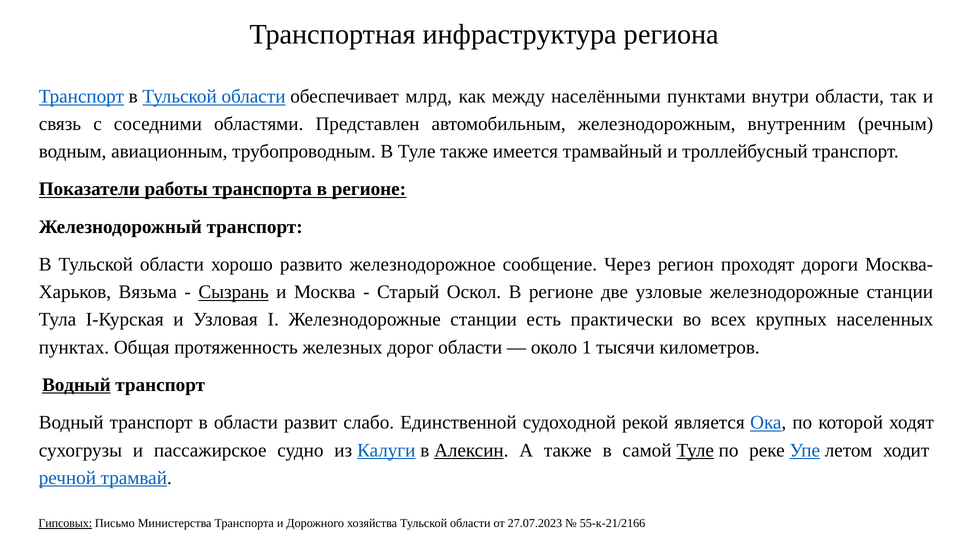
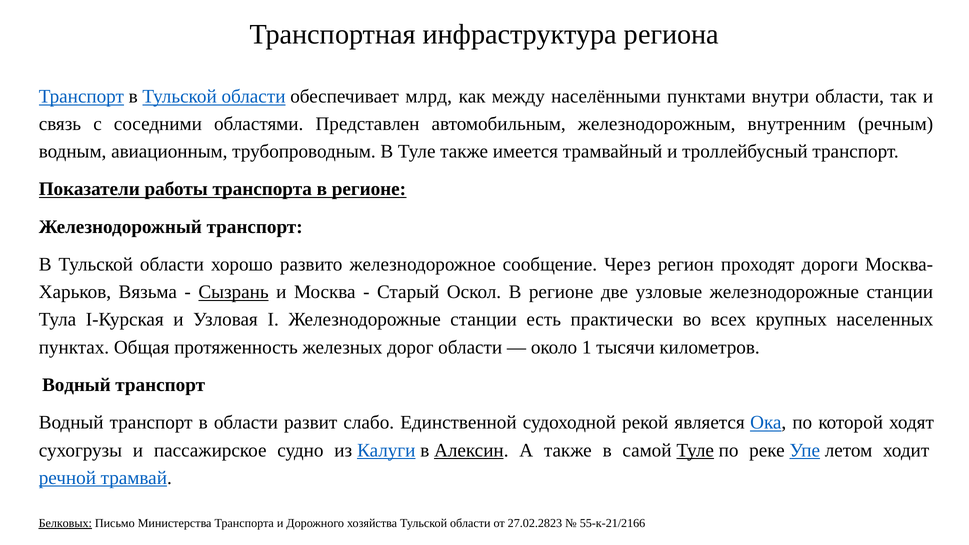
Водный underline: present -> none (76, 385)
Гипсовых: Гипсовых -> Белковых (65, 523)
27.07.2023: 27.07.2023 -> 27.02.2823 (535, 523)
